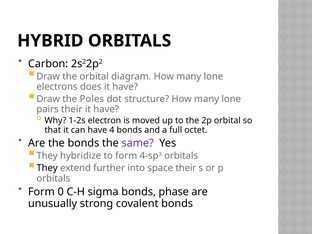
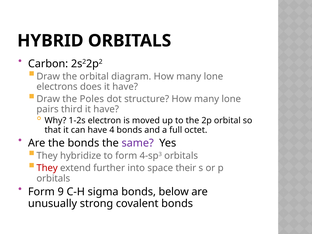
pairs their: their -> third (72, 109)
They colour: black -> red (47, 168)
0: 0 -> 9 (61, 192)
phase: phase -> below (174, 192)
